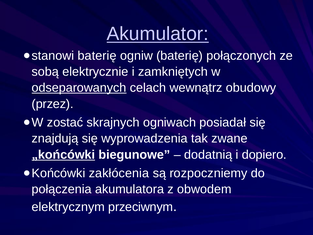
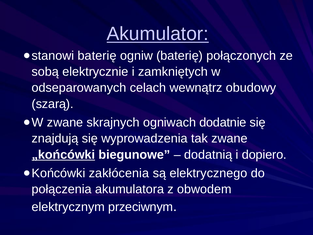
odseparowanych underline: present -> none (79, 88)
przez: przez -> szarą (53, 104)
zostać: zostać -> zwane (65, 122)
posiadał: posiadał -> dodatnie (223, 122)
rozpoczniemy: rozpoczniemy -> elektrycznego (208, 173)
